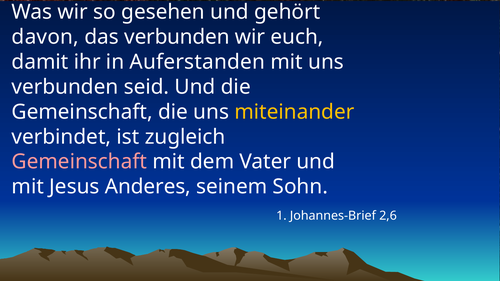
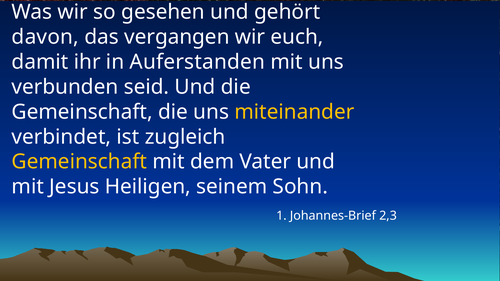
das verbunden: verbunden -> vergangen (177, 37)
Gemeinschaft colour: pink -> yellow (79, 162)
Anderes: Anderes -> Heiligen (148, 187)
2,6: 2,6 -> 2,3 (388, 216)
